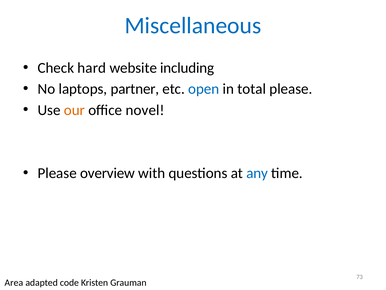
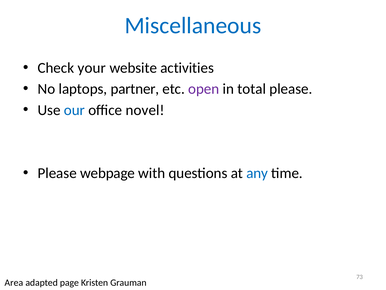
hard: hard -> your (92, 68)
including: including -> activities (187, 68)
open colour: blue -> purple (204, 89)
our colour: orange -> blue (74, 110)
overview: overview -> webpage (108, 173)
code: code -> page (69, 282)
